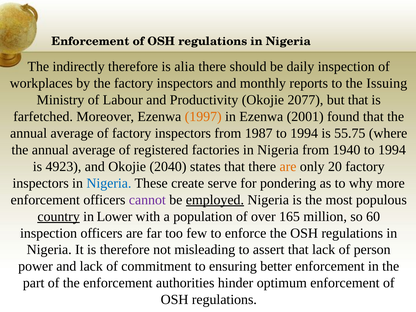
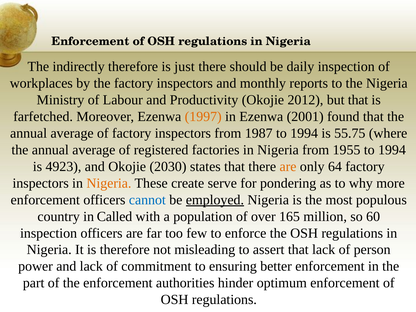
alia: alia -> just (185, 67)
the Issuing: Issuing -> Nigeria (387, 83)
2077: 2077 -> 2012 (305, 100)
1940: 1940 -> 1955 (347, 150)
2040: 2040 -> 2030 (168, 167)
20: 20 -> 64 (335, 167)
Nigeria colour: blue -> orange (109, 183)
cannot colour: purple -> blue (147, 200)
country underline: present -> none (59, 216)
Lower: Lower -> Called (114, 216)
